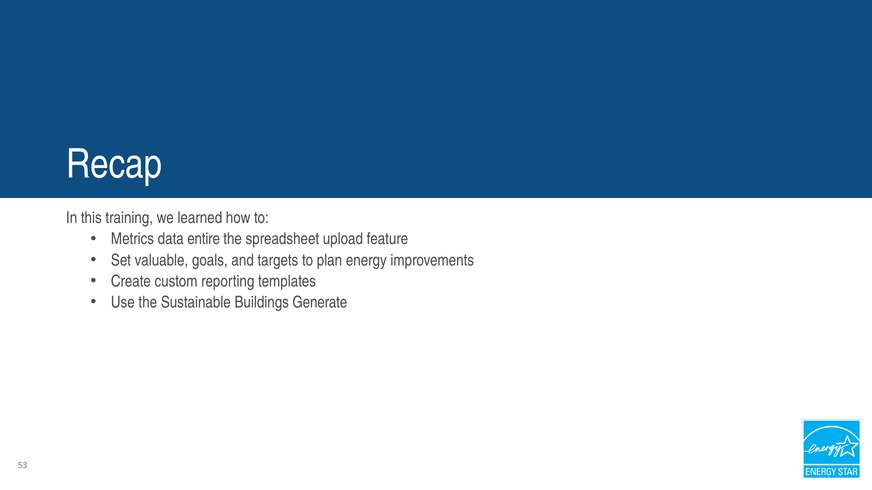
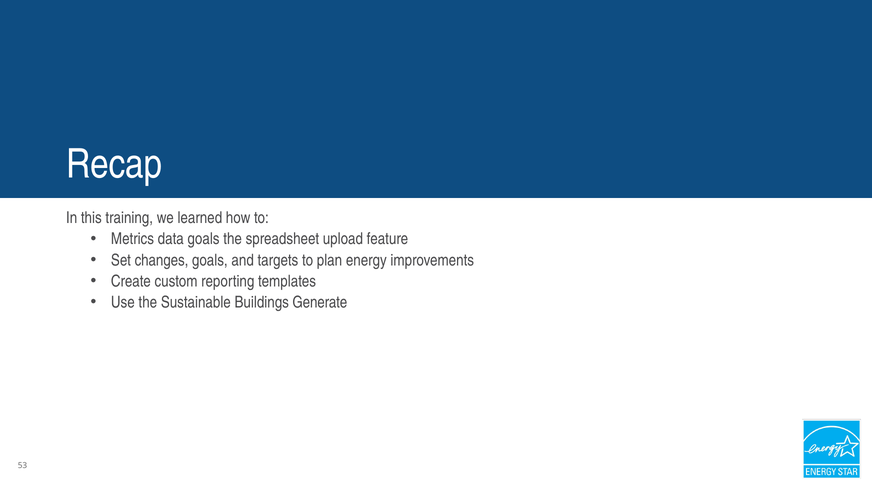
data entire: entire -> goals (204, 239)
valuable: valuable -> changes (162, 260)
